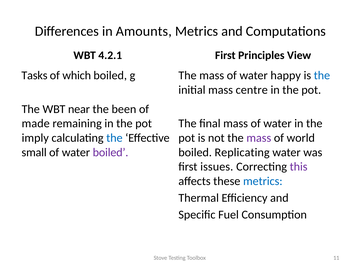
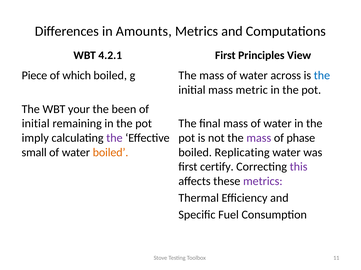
Tasks: Tasks -> Piece (34, 76)
happy: happy -> across (286, 76)
centre: centre -> metric (252, 90)
near: near -> your (79, 109)
made: made -> initial (36, 124)
the colour: blue -> purple (114, 138)
world: world -> phase (301, 138)
boiled colour: purple -> orange (111, 153)
issues: issues -> certify (217, 167)
metrics colour: blue -> purple (263, 182)
